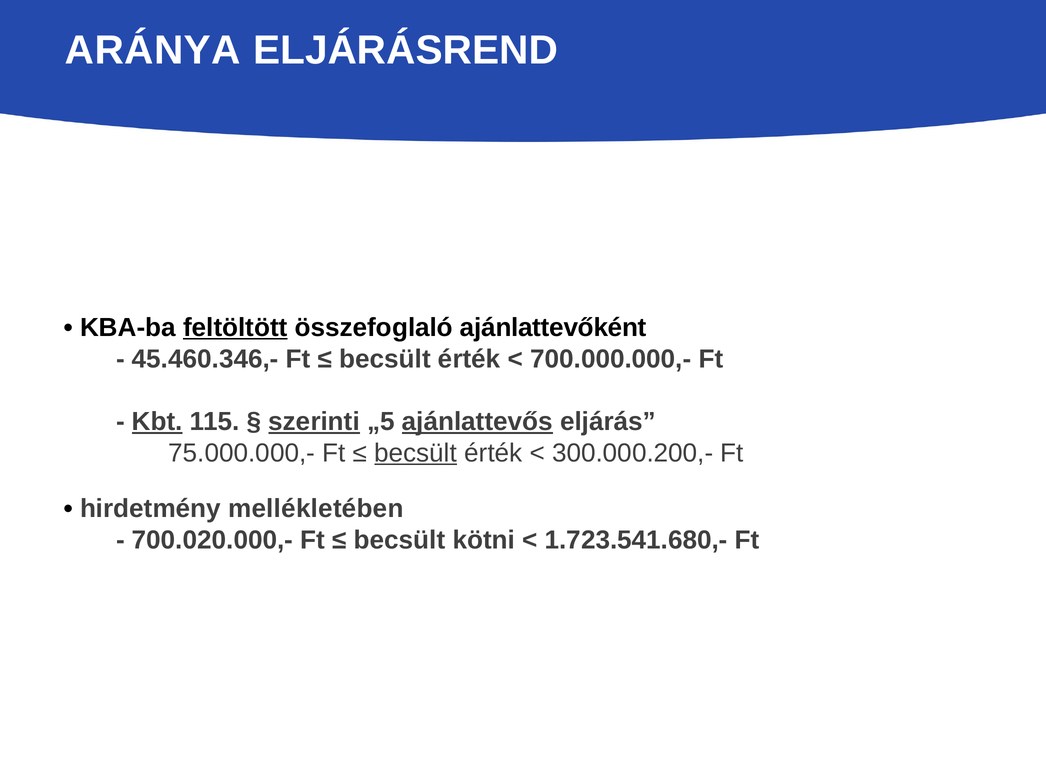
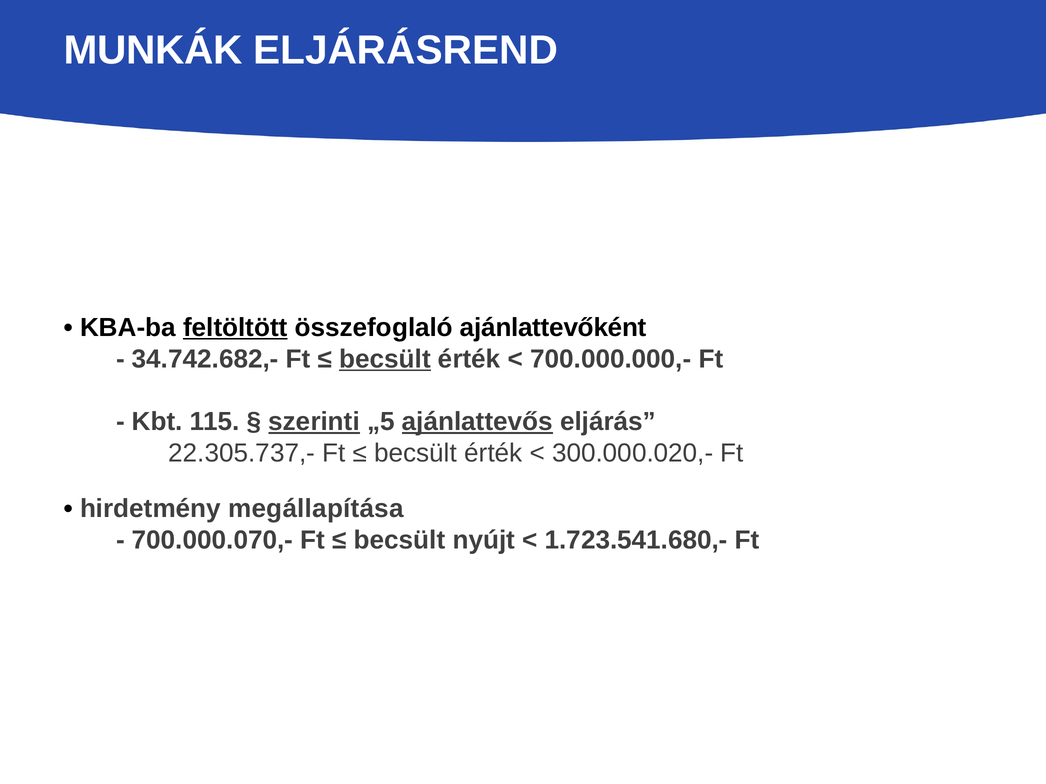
ARÁNYA: ARÁNYA -> MUNKÁK (153, 50)
45.460.346,-: 45.460.346,- -> 34.742.682,- (205, 359)
becsült underline: none -> present (385, 359)
Kbt underline: present -> none (157, 422)
75.000.000,-: 75.000.000,- -> 22.305.737,- (242, 453)
becsült underline: present -> none (416, 453)
300.000.200,-: 300.000.200,- -> 300.000.020,- (633, 453)
mellékletében: mellékletében -> megállapítása (316, 509)
700.020.000,-: 700.020.000,- -> 700.000.070,- (213, 541)
kötni: kötni -> nyújt (484, 541)
